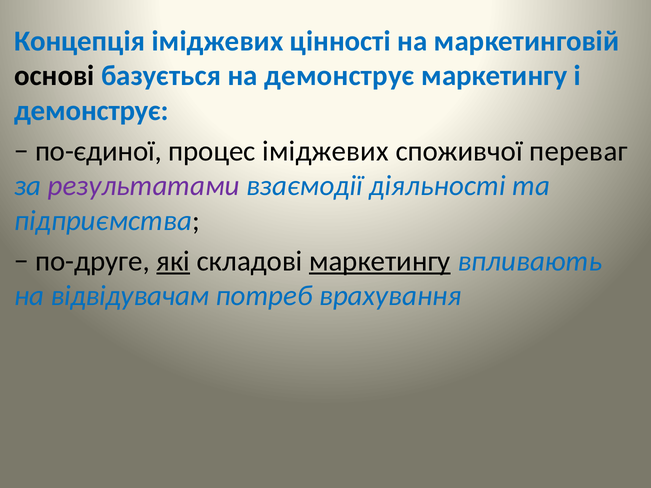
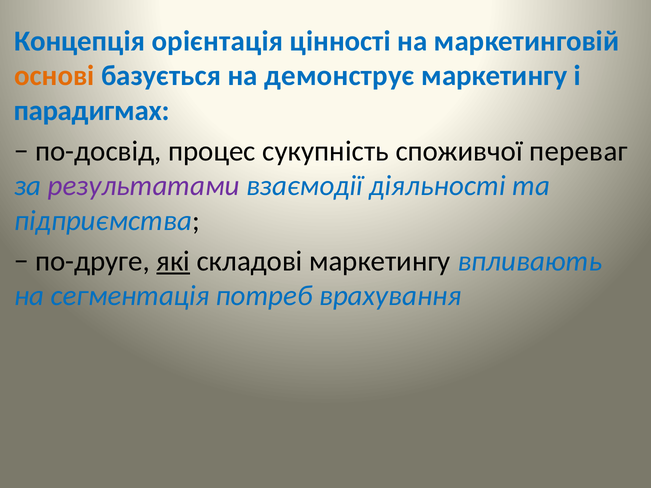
Концепція іміджевих: іміджевих -> орієнтація (217, 41)
основі colour: black -> orange (54, 76)
демонструє: демонструє -> парадигмах (92, 111)
по-єдиної: по-єдиної -> по-досвід (98, 151)
процес іміджевих: іміджевих -> сукупність (326, 151)
маркетингу underline: present -> none (380, 261)
відвідувачам: відвідувачам -> сегментація (130, 296)
